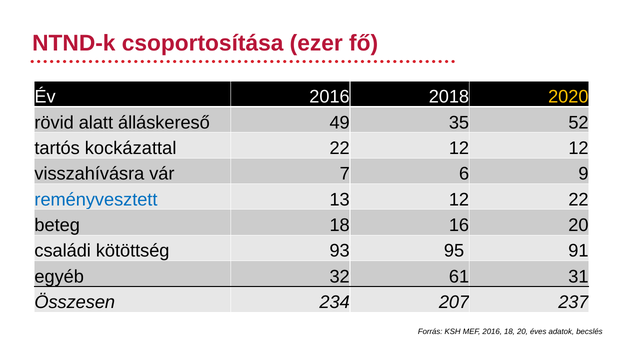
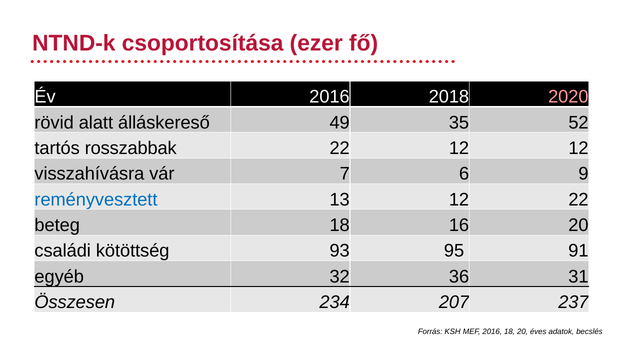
2020 colour: yellow -> pink (568, 97)
kockázattal: kockázattal -> rosszabbak (131, 148)
61: 61 -> 36 (459, 276)
